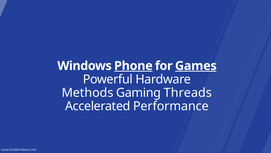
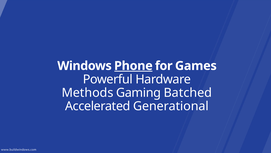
Games underline: present -> none (196, 66)
Threads: Threads -> Batched (188, 92)
Performance: Performance -> Generational (171, 106)
